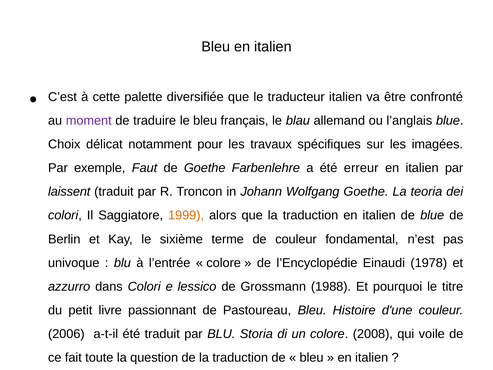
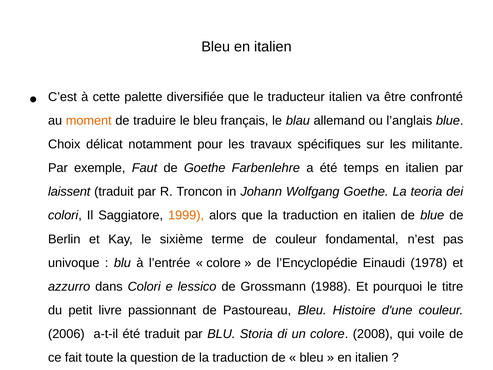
moment colour: purple -> orange (89, 121)
imagées: imagées -> militante (437, 144)
erreur: erreur -> temps (361, 168)
